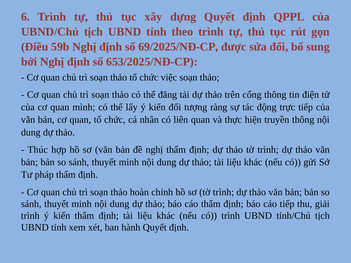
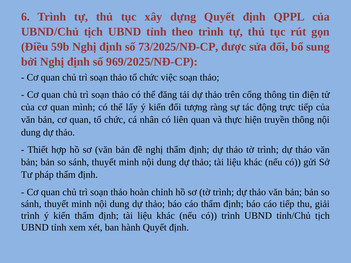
69/2025/NĐ-CP: 69/2025/NĐ-CP -> 73/2025/NĐ-CP (178, 47)
653/2025/NĐ-CP: 653/2025/NĐ-CP -> 969/2025/NĐ-CP (152, 62)
Thúc: Thúc -> Thiết (38, 150)
